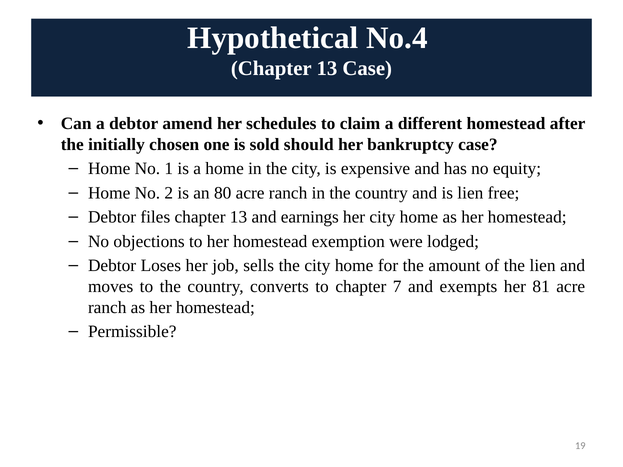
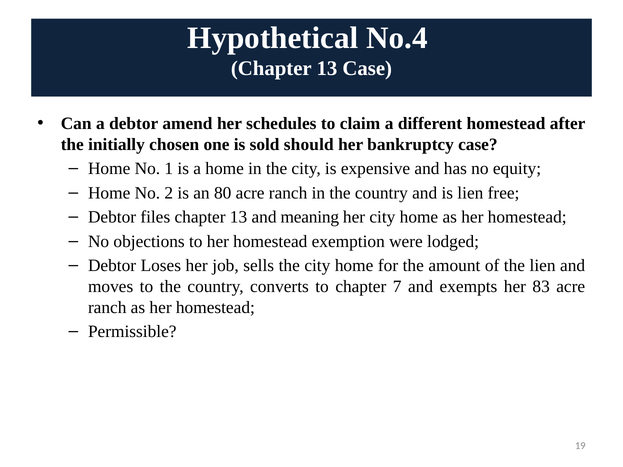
earnings: earnings -> meaning (310, 217)
81: 81 -> 83 (541, 287)
